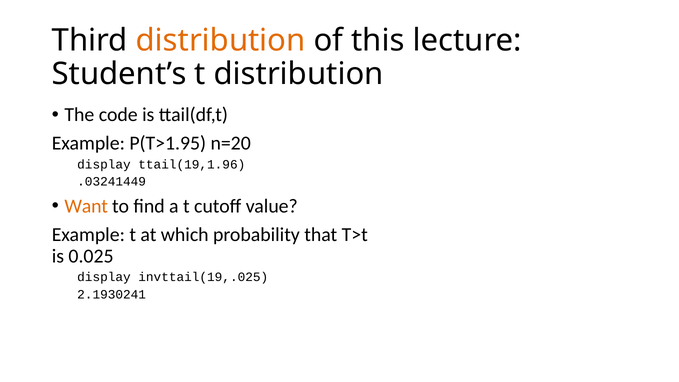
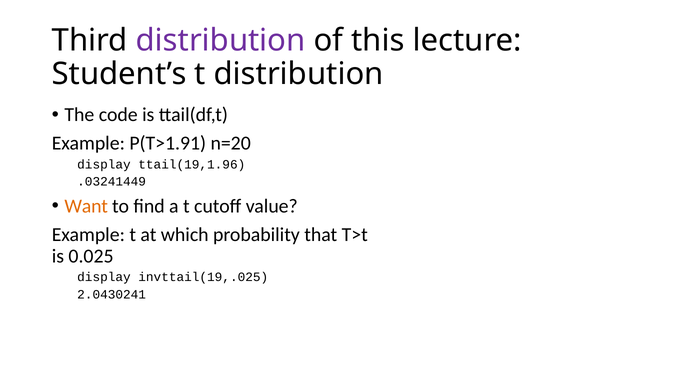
distribution colour: orange -> purple (221, 40)
P(T>1.95: P(T>1.95 -> P(T>1.91 (168, 143)
2.1930241: 2.1930241 -> 2.0430241 (112, 294)
